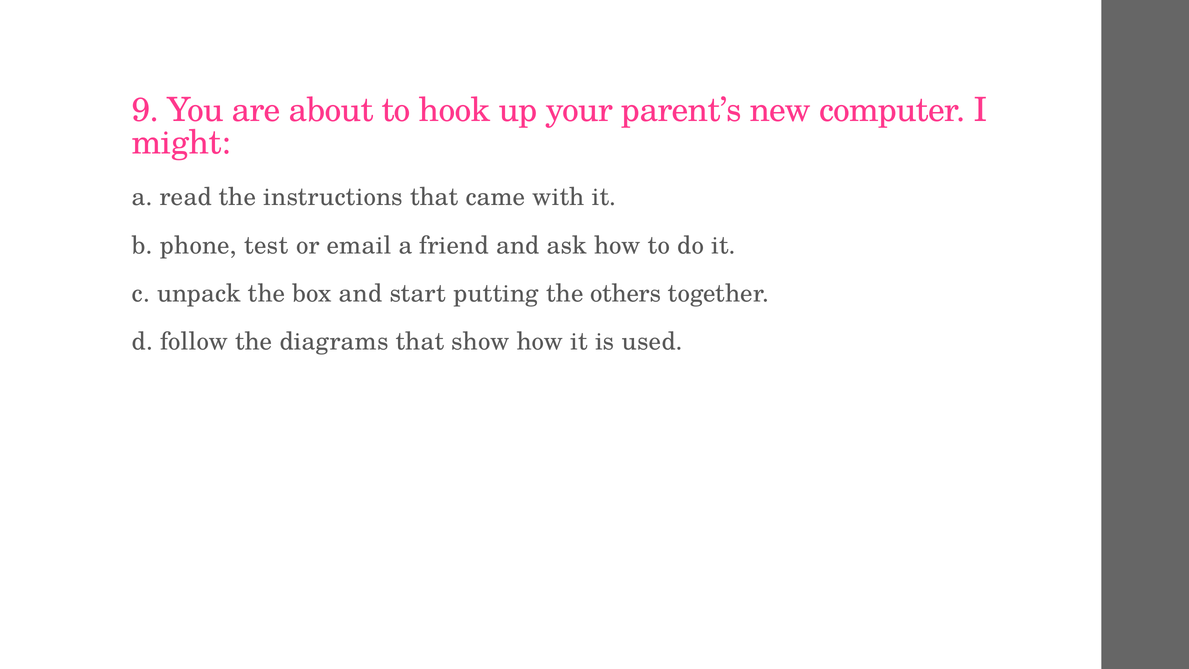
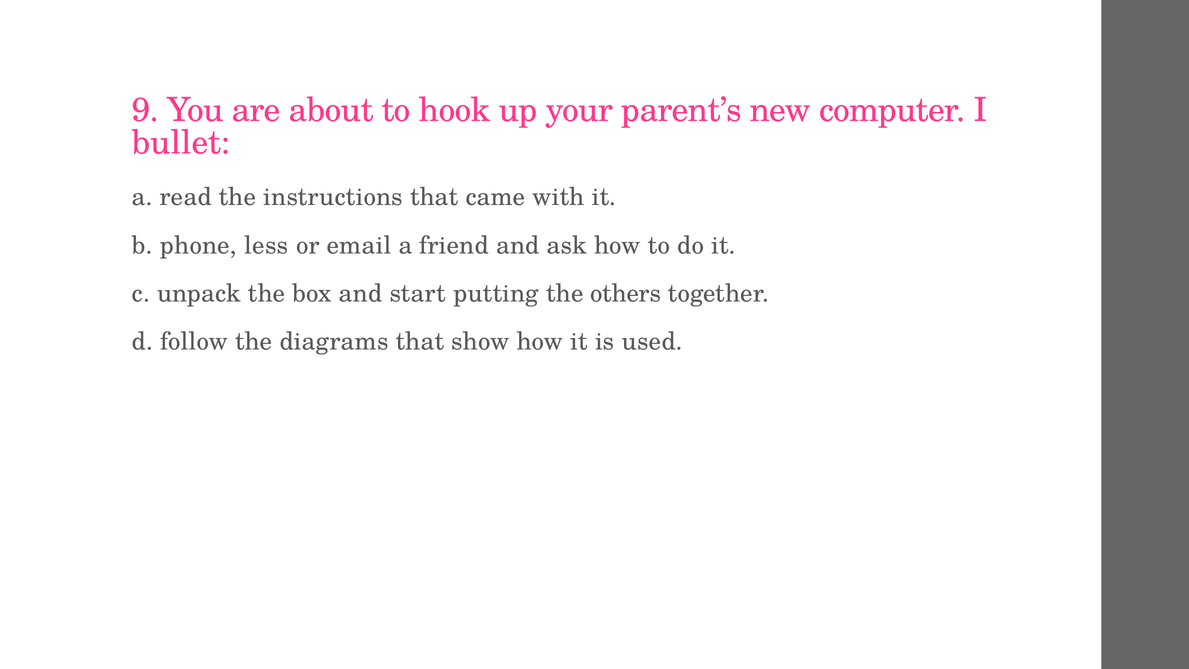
might: might -> bullet (181, 143)
test: test -> less (266, 245)
